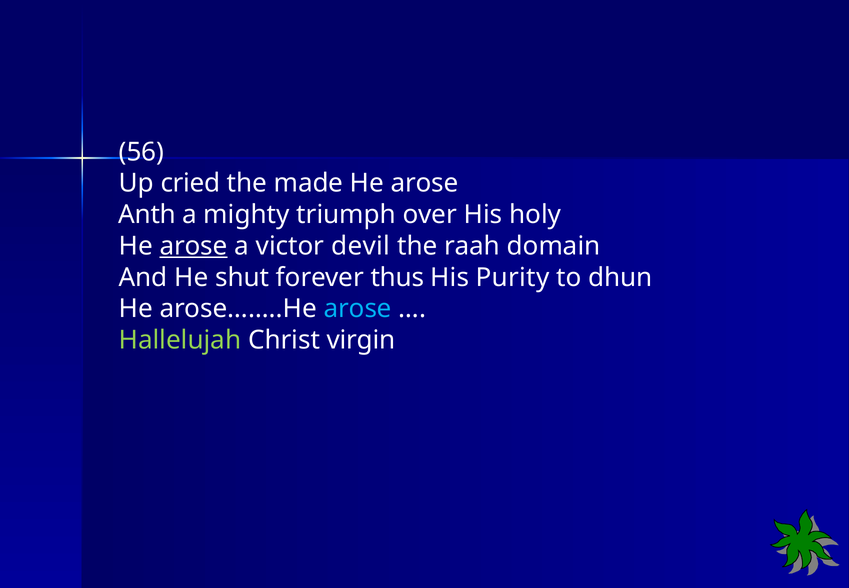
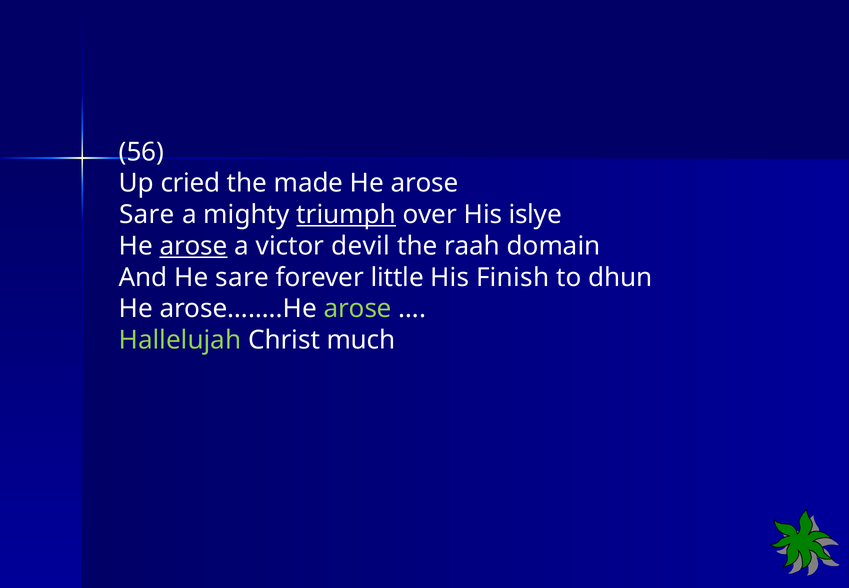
Anth: Anth -> Sare (147, 215)
triumph underline: none -> present (346, 215)
holy: holy -> islye (535, 215)
He shut: shut -> sare (242, 277)
thus: thus -> little (397, 277)
Purity: Purity -> Finish (513, 277)
arose colour: light blue -> light green (358, 309)
virgin: virgin -> much (361, 340)
